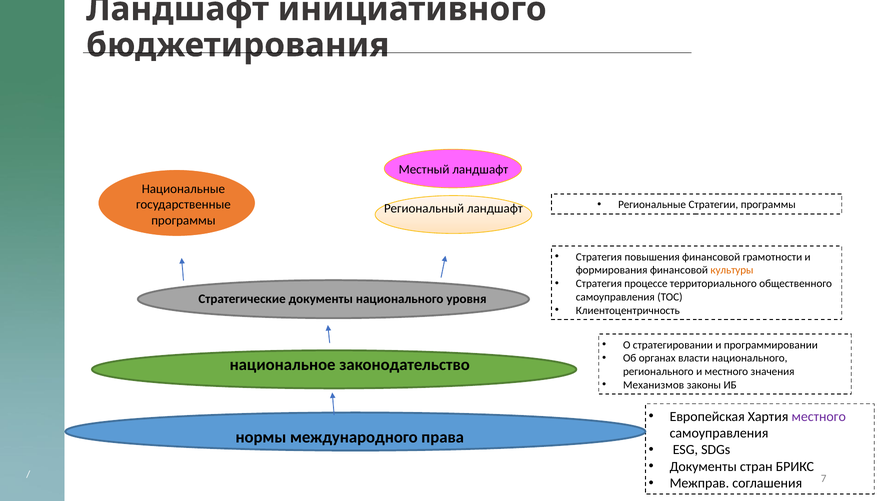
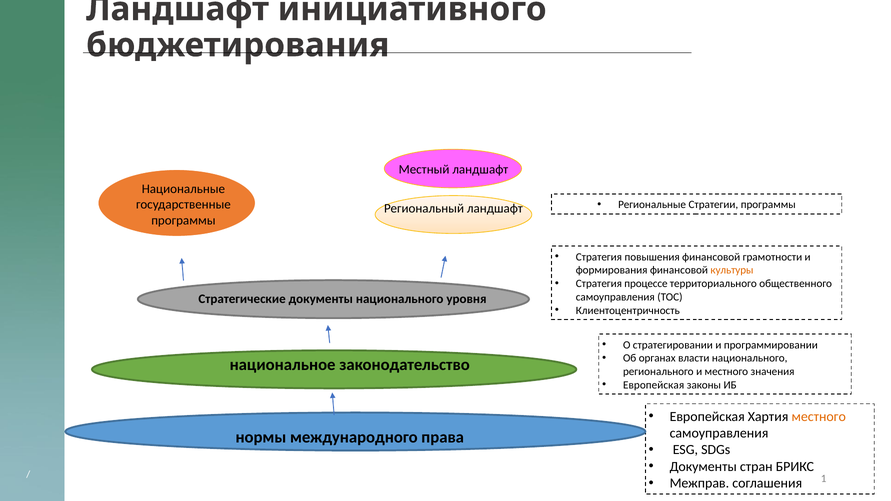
Механизмов: Механизмов -> Европейская (654, 385)
местного colour: purple -> orange (819, 417)
7: 7 -> 1 (824, 479)
